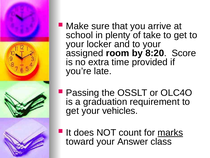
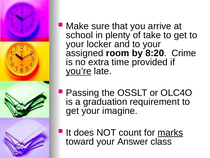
Score: Score -> Crime (184, 53)
you’re underline: none -> present (79, 71)
vehicles: vehicles -> imagine (120, 111)
